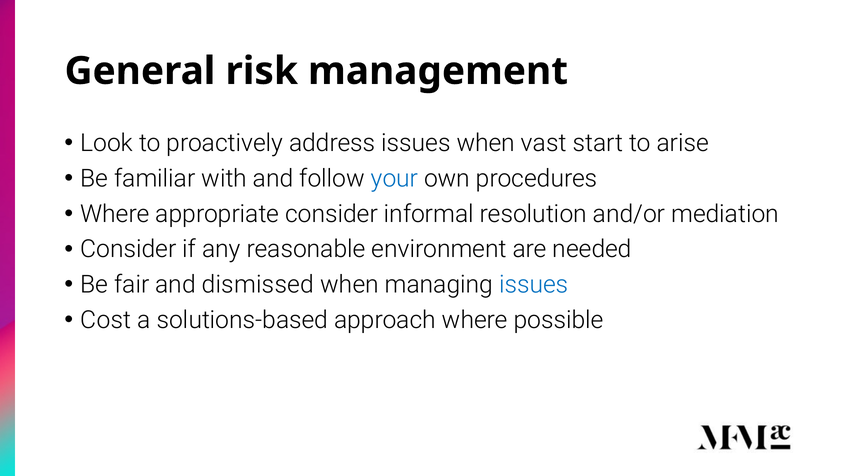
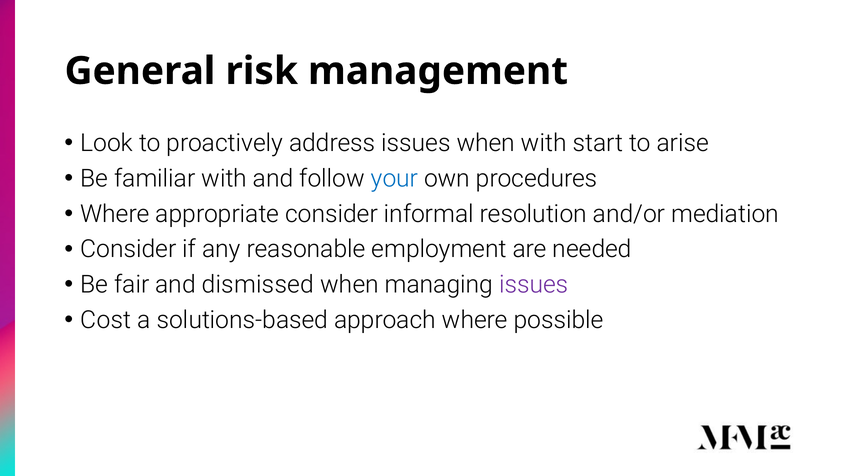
when vast: vast -> with (544, 143)
environment: environment -> employment (439, 249)
issues colour: blue -> purple (534, 285)
